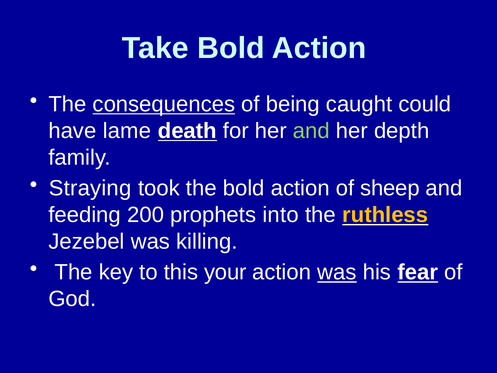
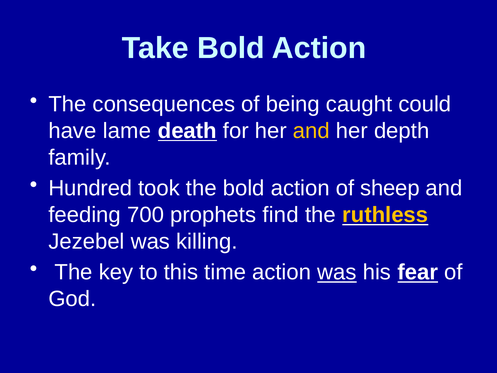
consequences underline: present -> none (164, 104)
and colour: light green -> yellow (311, 131)
Straying: Straying -> Hundred (90, 188)
200: 200 -> 700 (146, 215)
into: into -> find (281, 215)
your: your -> time (225, 272)
